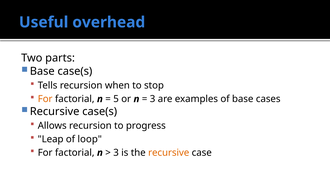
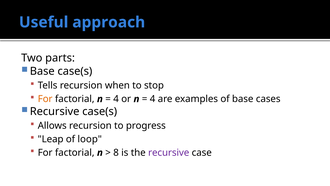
overhead: overhead -> approach (109, 22)
5: 5 -> 4 (116, 99)
3: 3 -> 4 (153, 99)
3: 3 -> 8 (116, 152)
recursive colour: orange -> purple (169, 152)
